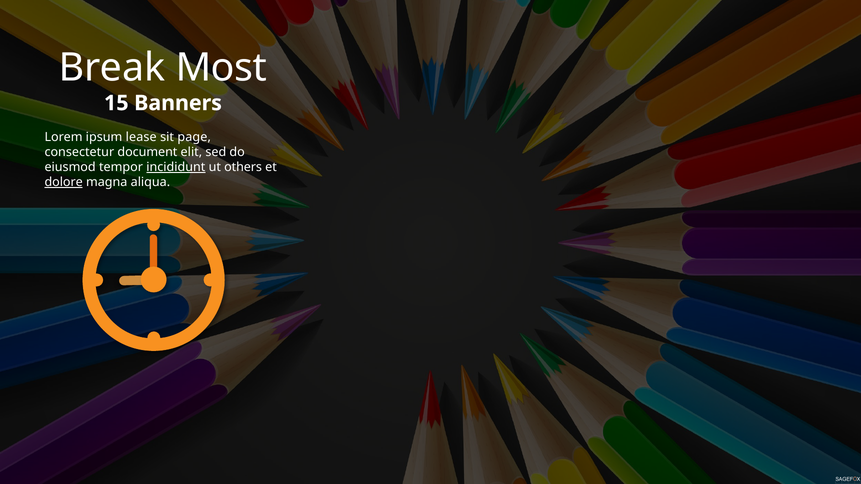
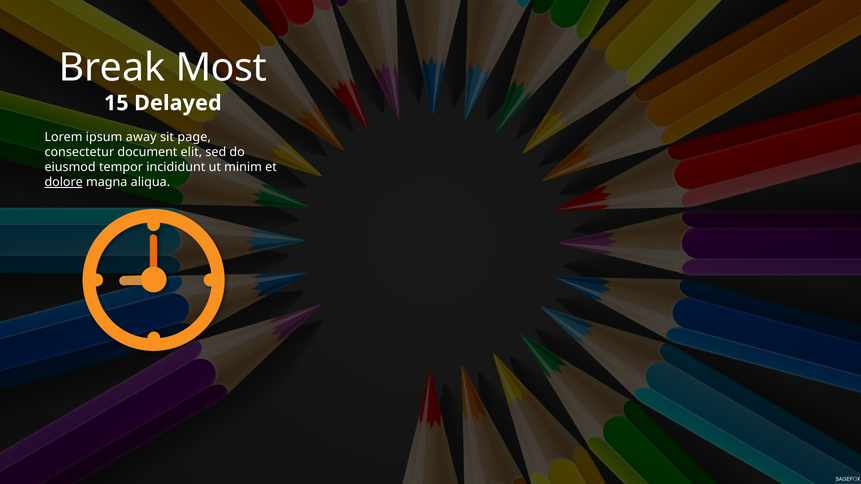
Banners: Banners -> Delayed (178, 103)
lease: lease -> away (141, 137)
incididunt underline: present -> none (176, 167)
others: others -> minim (243, 167)
